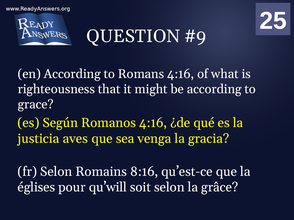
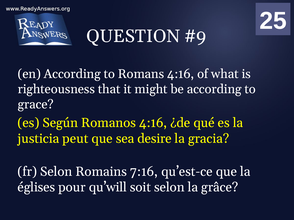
aves: aves -> peut (75, 139)
venga: venga -> desire (154, 139)
8:16: 8:16 -> 7:16 (144, 172)
